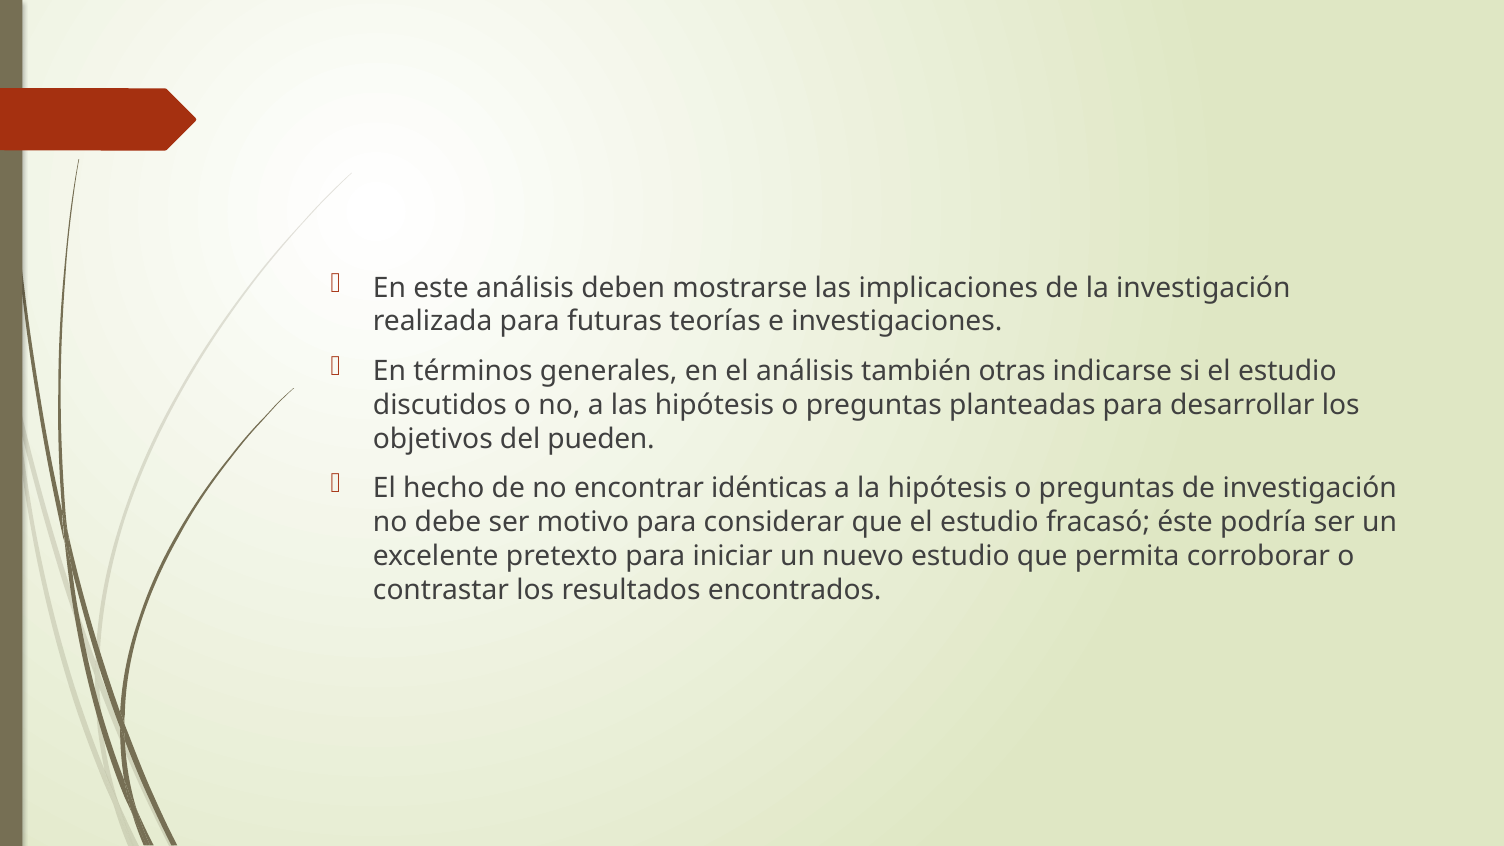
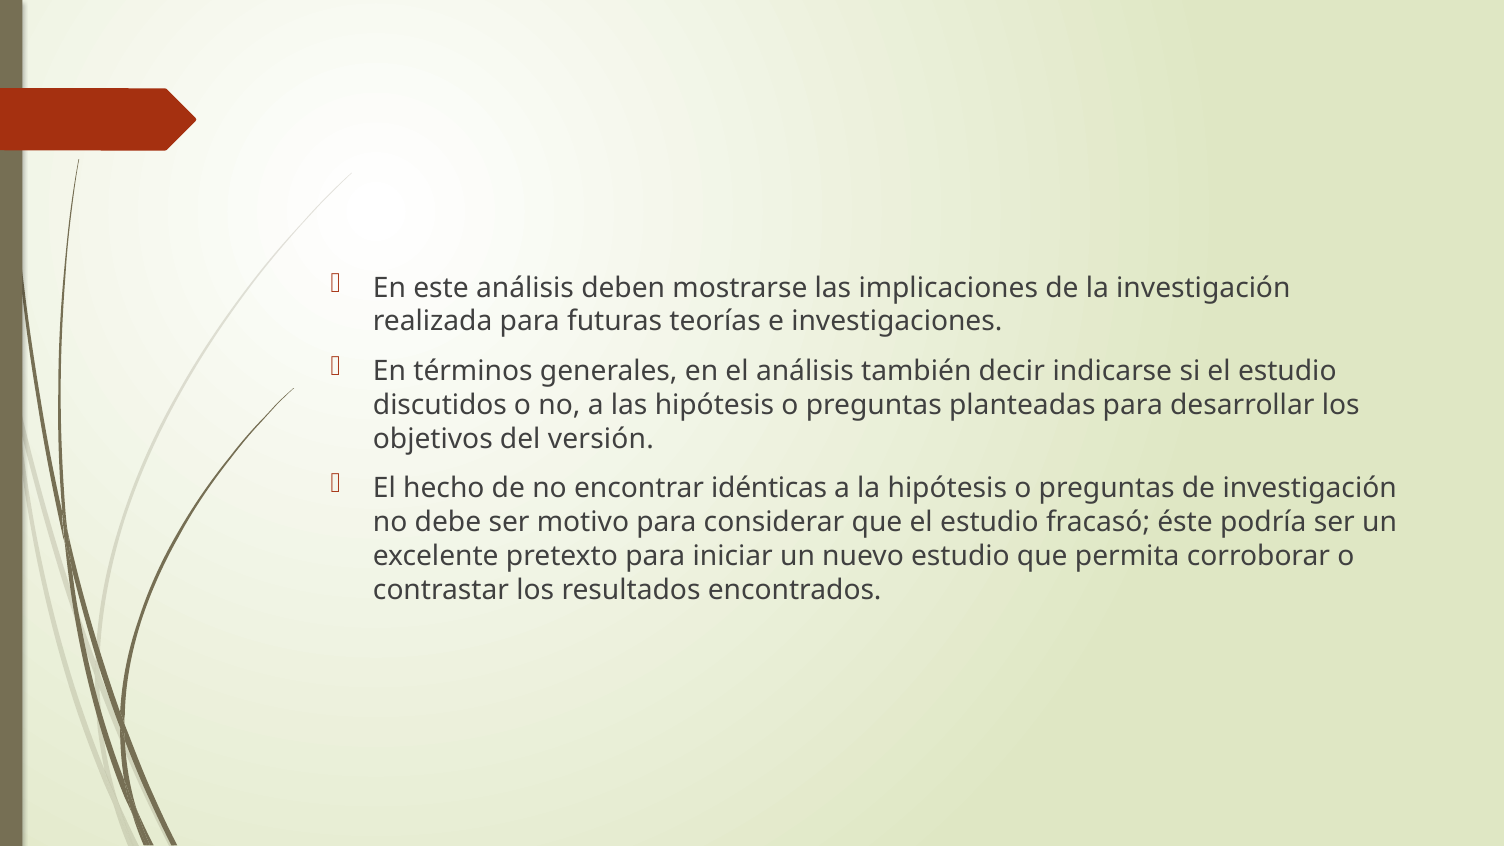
otras: otras -> decir (1012, 371)
pueden: pueden -> versión (601, 439)
